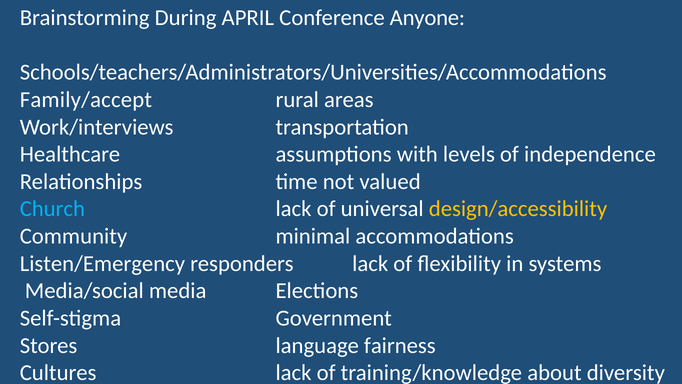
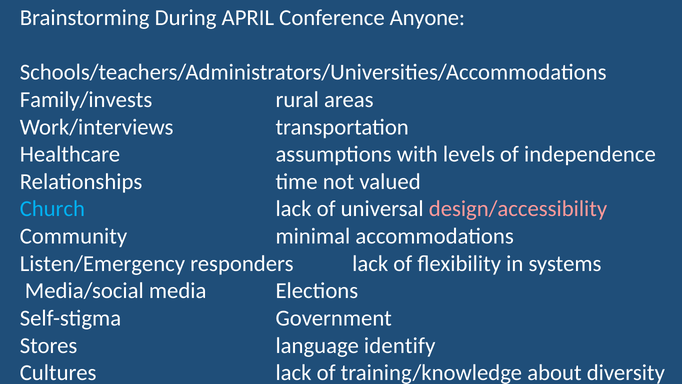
Family/accept: Family/accept -> Family/invests (86, 100)
design/accessibility colour: yellow -> pink (518, 209)
fairness: fairness -> identify (400, 345)
